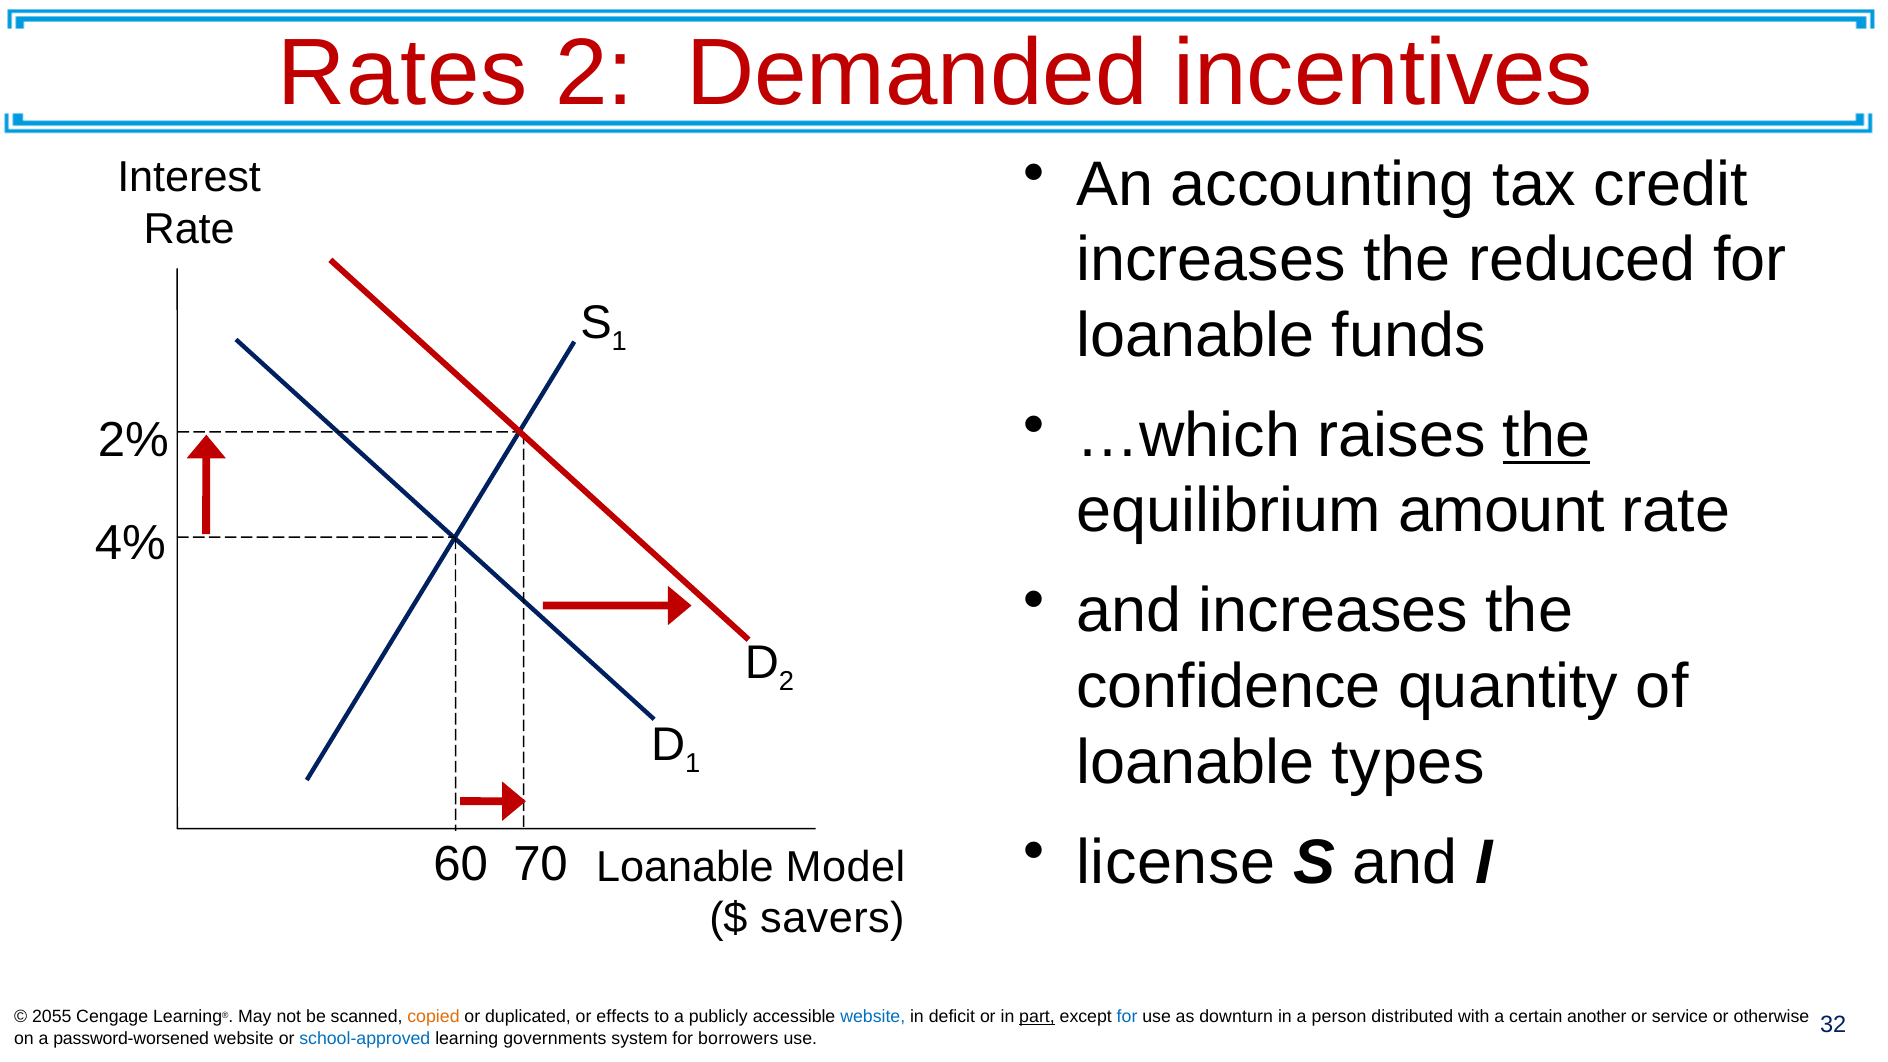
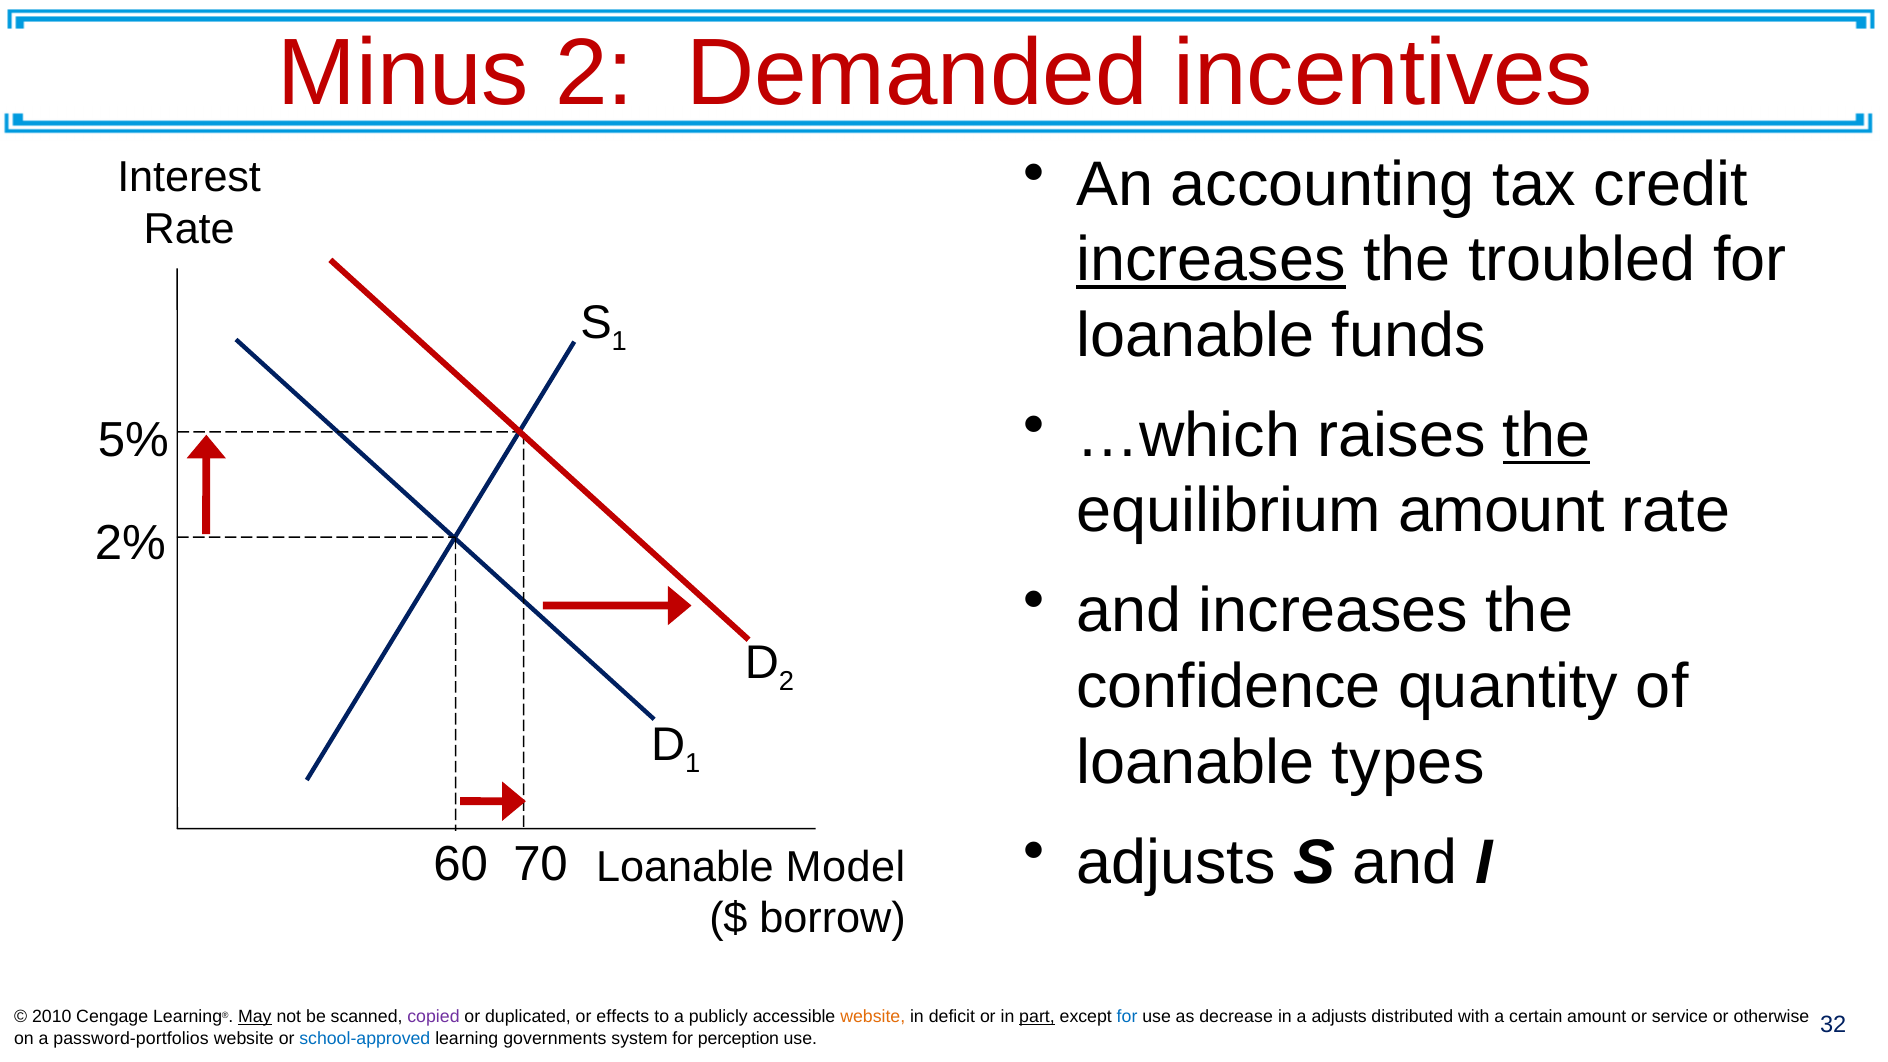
Rates: Rates -> Minus (403, 73)
increases underline: none -> present (1211, 260)
reduced: reduced -> troubled (1582, 260)
2%: 2% -> 5% (133, 440)
4%: 4% -> 2% (130, 543)
license: license -> adjusts (1176, 862)
savers: savers -> borrow (833, 919)
2055: 2055 -> 2010 (52, 1017)
May underline: none -> present (255, 1017)
copied colour: orange -> purple (434, 1017)
website colour: blue -> orange (873, 1017)
downturn: downturn -> decrease (1236, 1017)
a person: person -> adjusts (1339, 1017)
certain another: another -> amount (1597, 1017)
password-worsened: password-worsened -> password-portfolios (131, 1038)
borrowers: borrowers -> perception (738, 1038)
